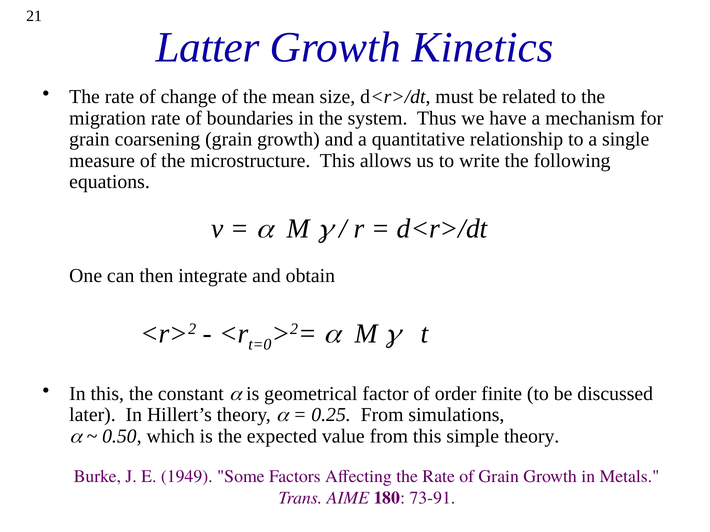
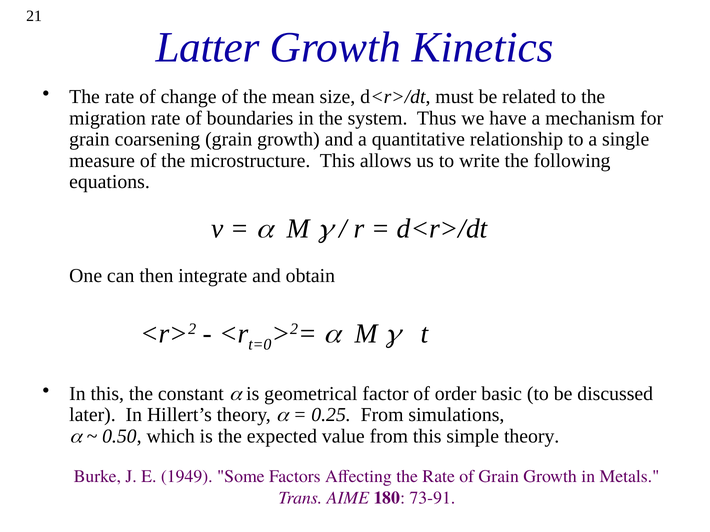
finite: finite -> basic (502, 394)
